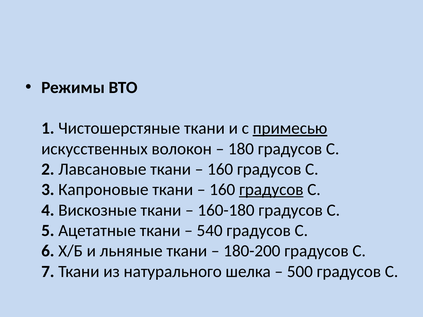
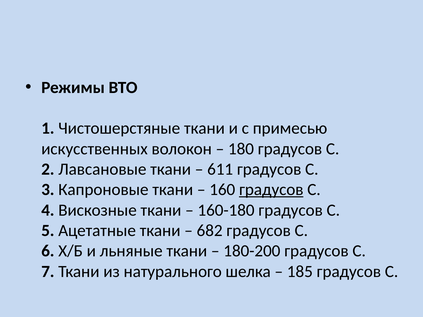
примесью underline: present -> none (290, 128)
160: 160 -> 611 (220, 169)
540: 540 -> 682 (210, 231)
500: 500 -> 185 (300, 272)
